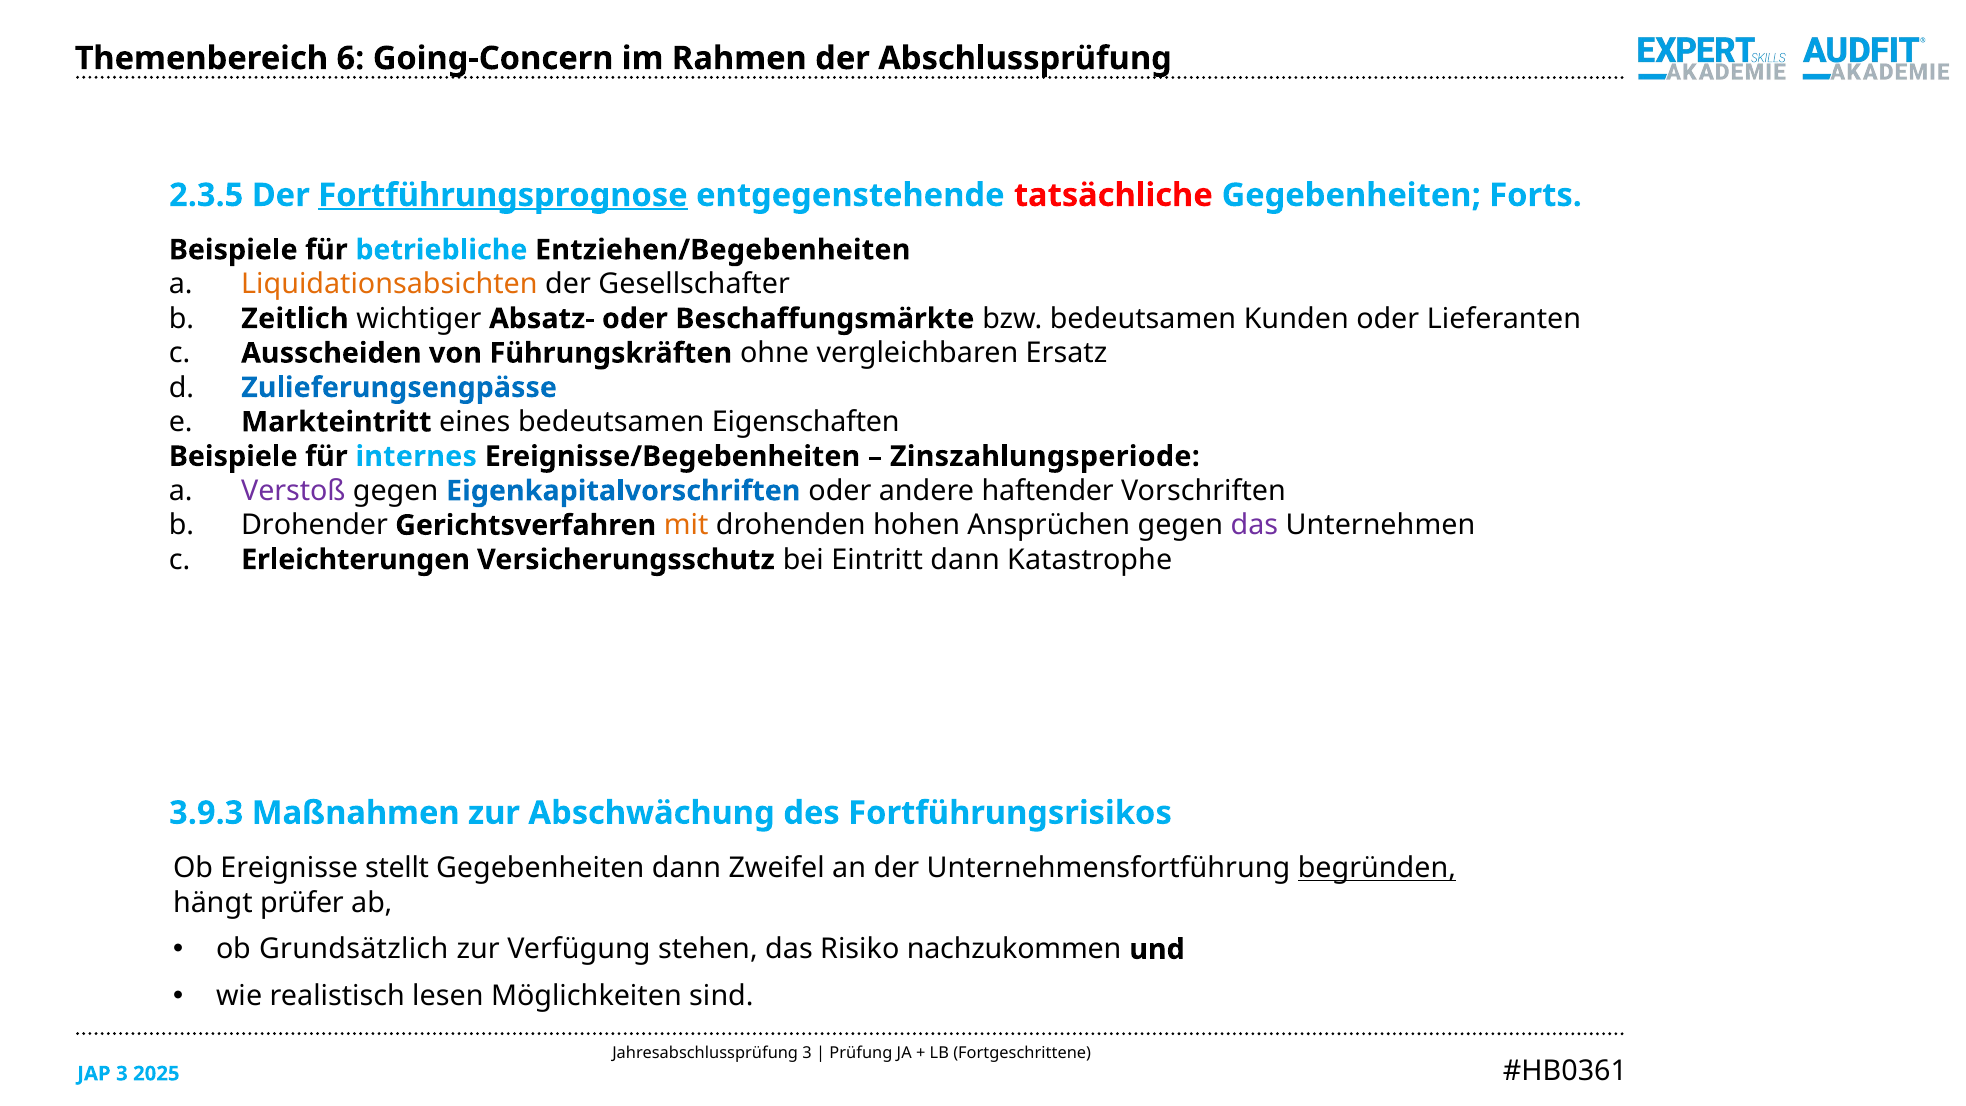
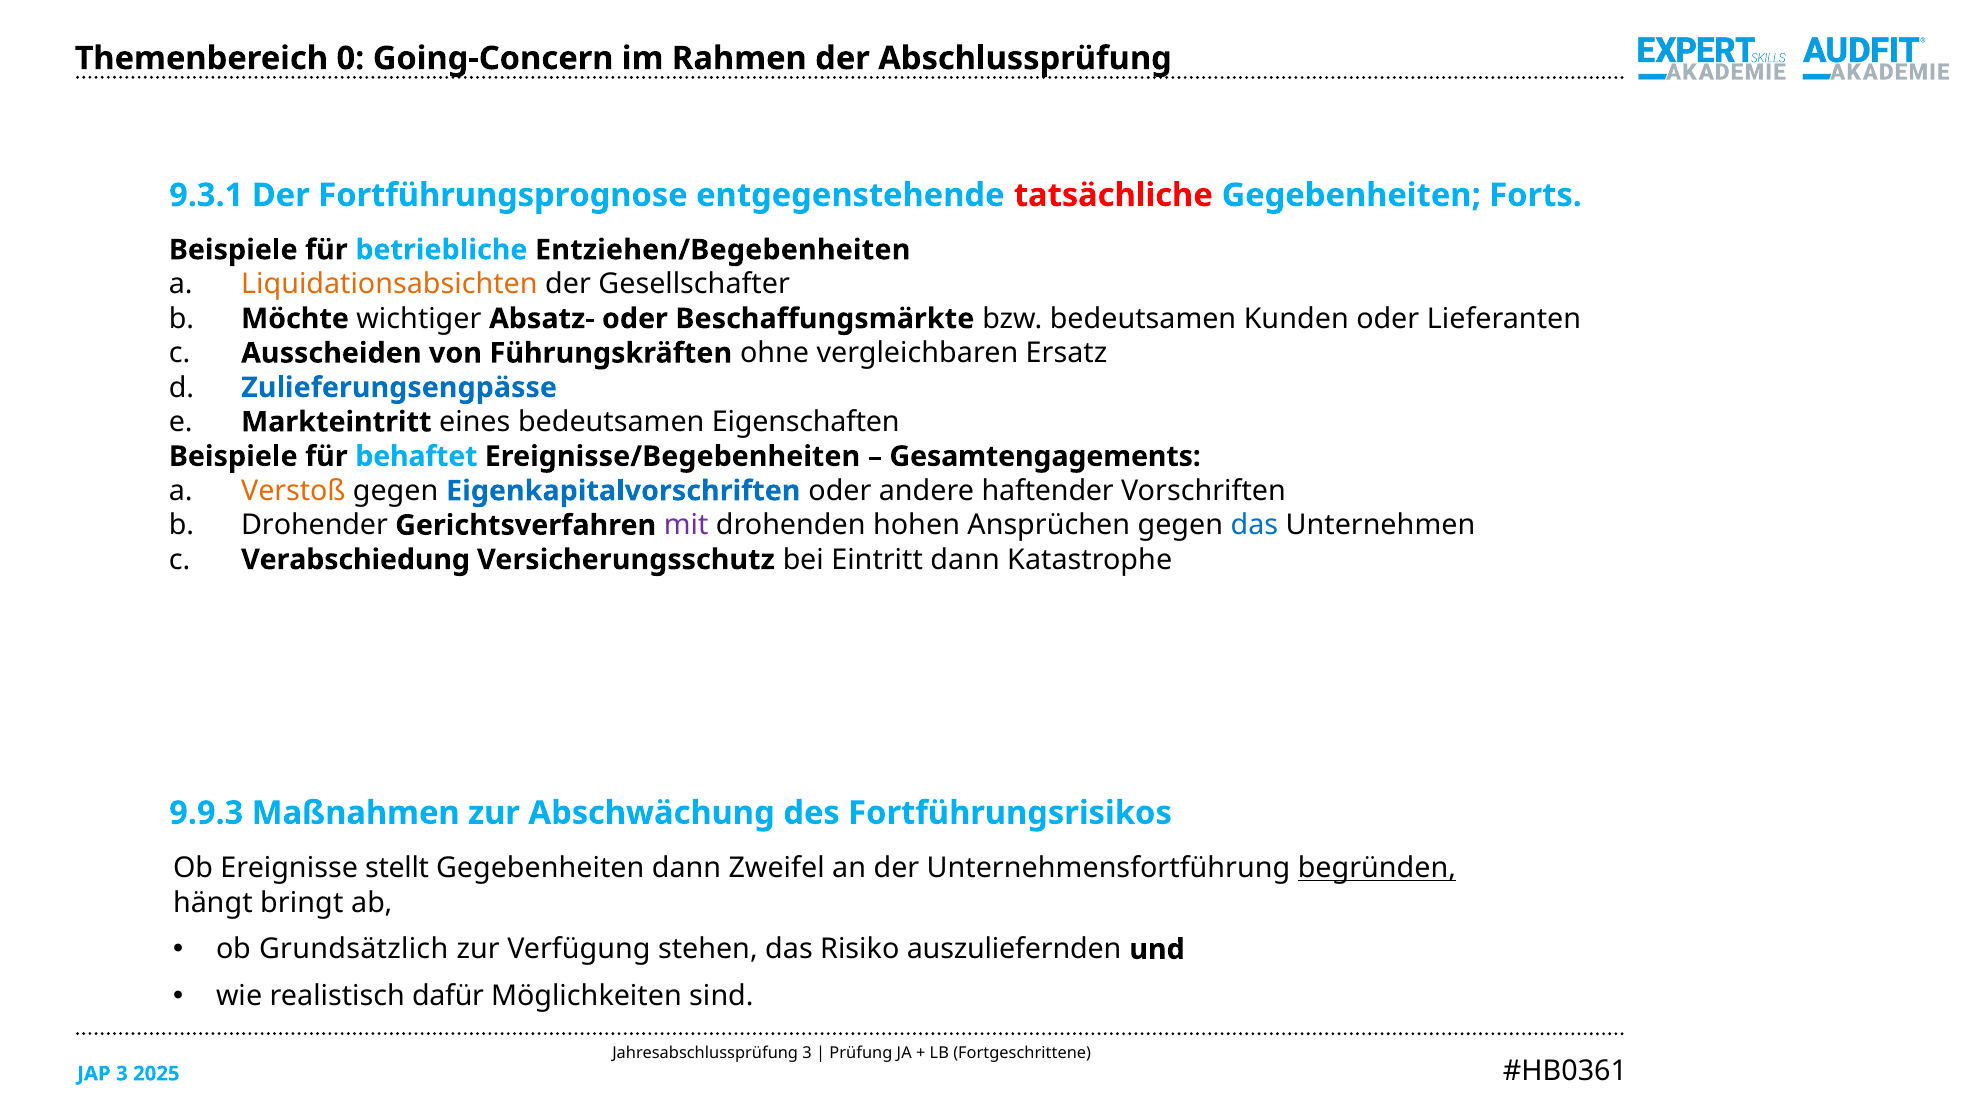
6: 6 -> 0 (350, 58)
2.3.5: 2.3.5 -> 9.3.1 (206, 195)
Fortführungsprognose underline: present -> none (503, 195)
Zeitlich: Zeitlich -> Möchte (295, 319)
internes: internes -> behaftet (416, 456)
Zinszahlungsperiode: Zinszahlungsperiode -> Gesamtengagements (1045, 456)
Verstoß colour: purple -> orange (293, 491)
mit colour: orange -> purple (686, 525)
das colour: purple -> blue (1254, 525)
Erleichterungen: Erleichterungen -> Verabschiedung (356, 560)
3.9.3: 3.9.3 -> 9.9.3 (206, 813)
prüfer: prüfer -> bringt (302, 903)
nachzukommen: nachzukommen -> auszuliefernden (1014, 949)
lesen: lesen -> dafür (448, 996)
